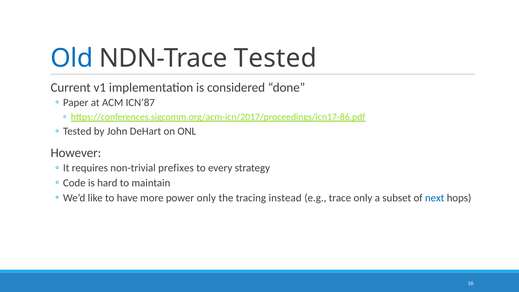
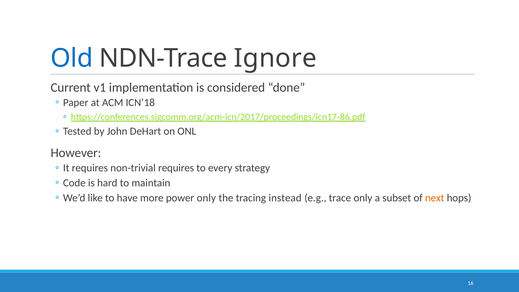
NDN-Trace Tested: Tested -> Ignore (275, 58)
ICN’87: ICN’87 -> ICN’18 (140, 102)
non-trivial prefixes: prefixes -> requires (176, 168)
next colour: blue -> orange (435, 198)
